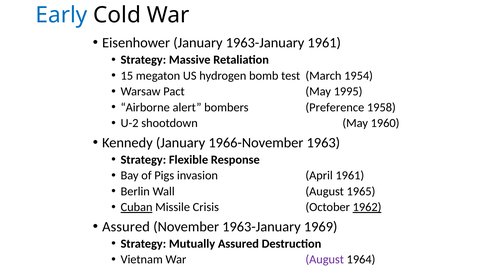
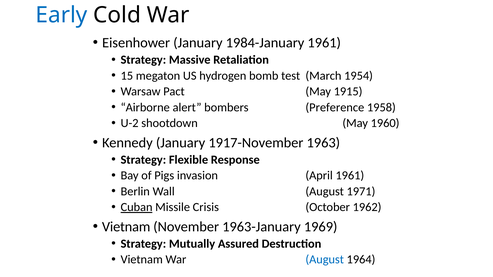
January 1963-January: 1963-January -> 1984-January (265, 43)
1995: 1995 -> 1915 (348, 92)
1966-November: 1966-November -> 1917-November (256, 143)
1965: 1965 -> 1971 (361, 192)
1962 underline: present -> none (367, 207)
Assured: Assured -> Vietnam (126, 227)
August colour: purple -> blue (325, 260)
